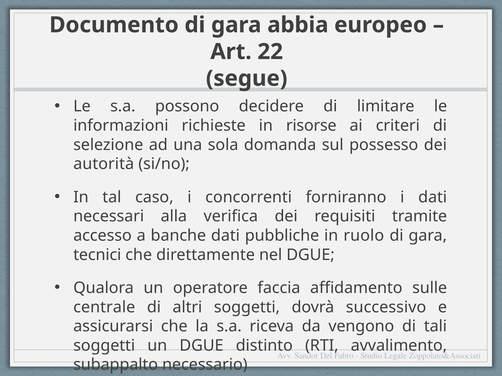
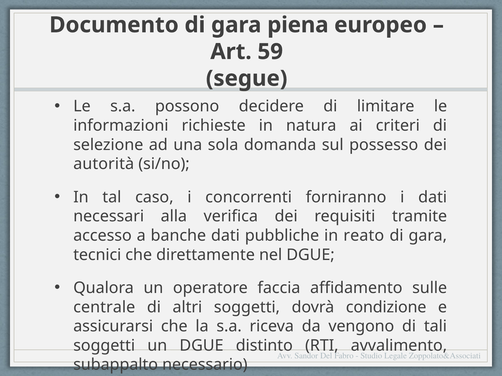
abbia: abbia -> piena (298, 25)
22: 22 -> 59 (270, 52)
risorse: risorse -> natura (311, 126)
ruolo: ruolo -> reato (364, 236)
successivo: successivo -> condizione (386, 307)
